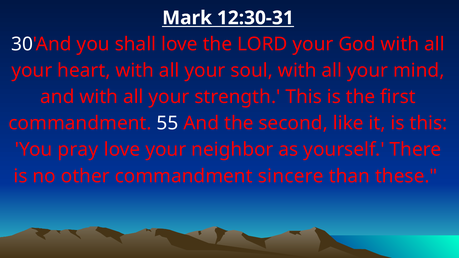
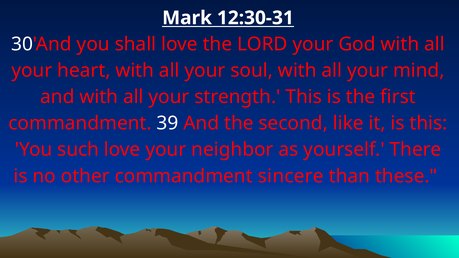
55: 55 -> 39 (168, 123)
pray: pray -> such (78, 150)
